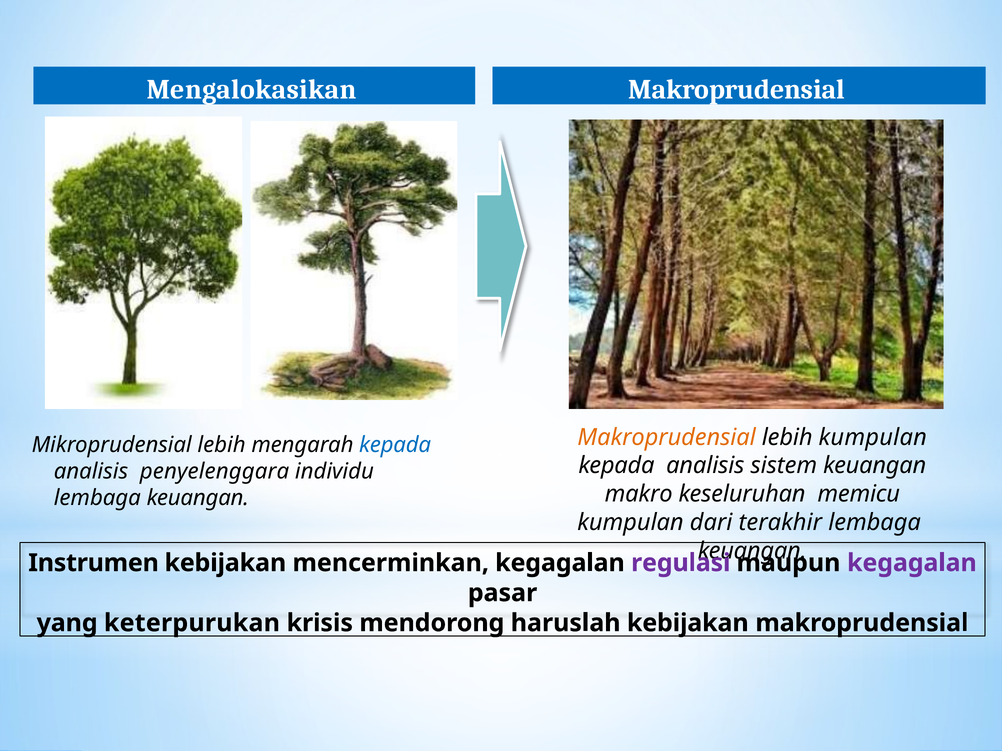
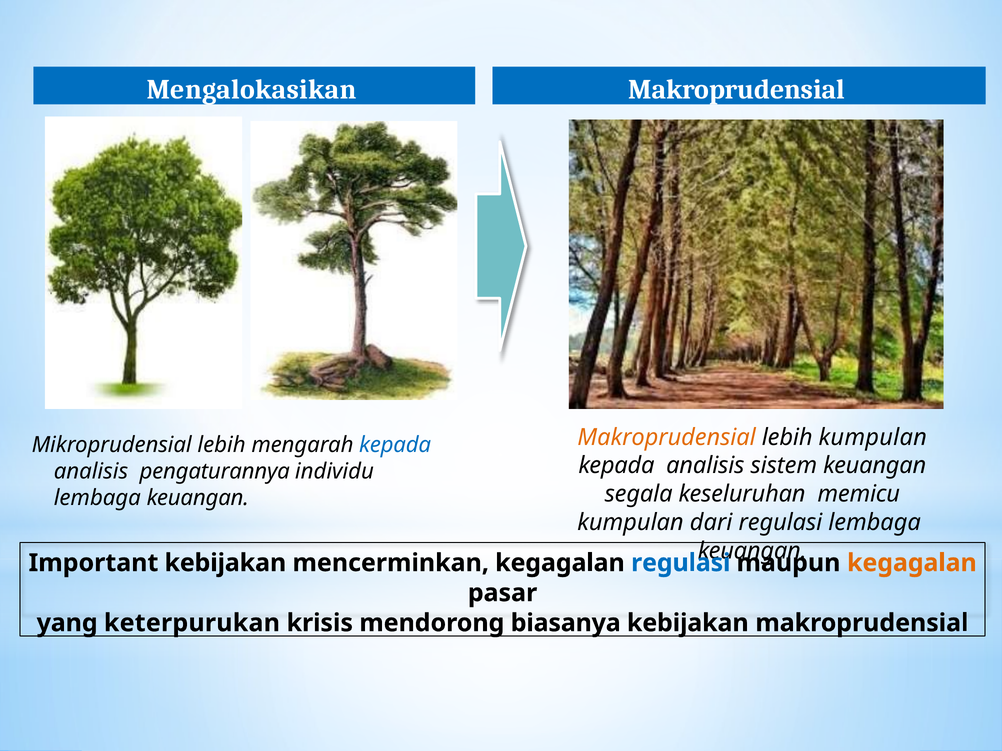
penyelenggara: penyelenggara -> pengaturannya (215, 472)
makro: makro -> segala (639, 494)
dari terakhir: terakhir -> regulasi (780, 523)
Instrumen: Instrumen -> Important (93, 563)
regulasi colour: purple -> blue (681, 563)
kegagalan colour: purple -> orange (912, 563)
haruslah: haruslah -> biasanya (566, 623)
